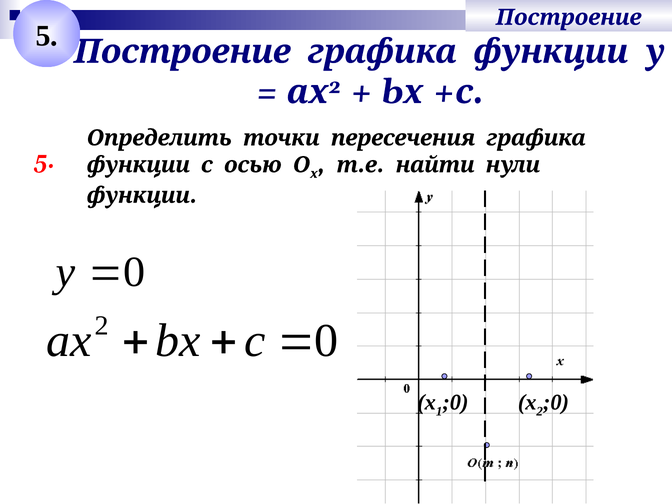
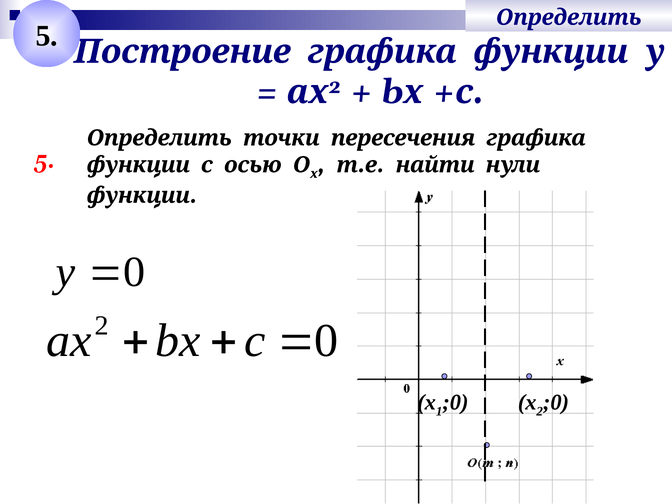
Построение: Построение -> Определить (569, 17)
